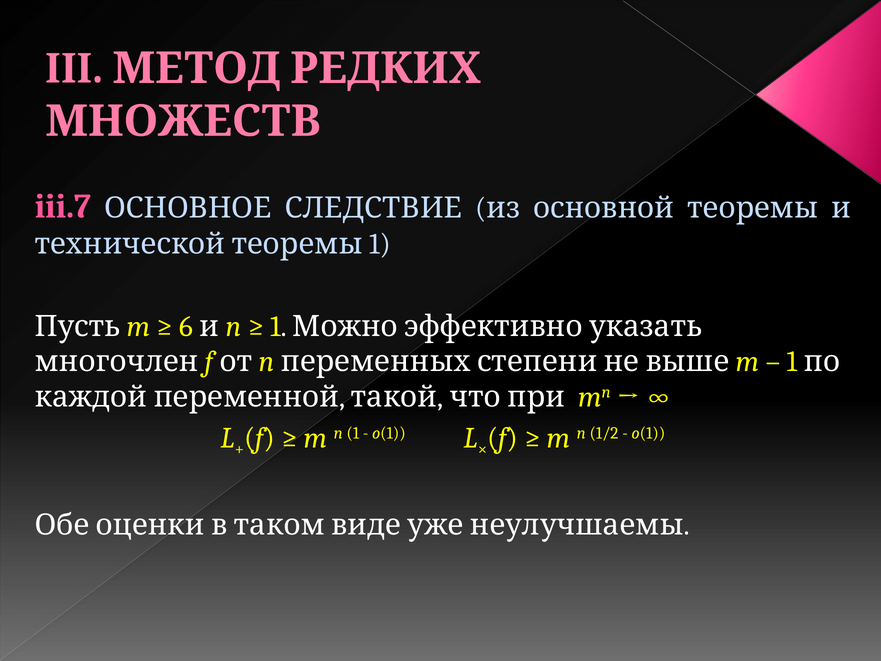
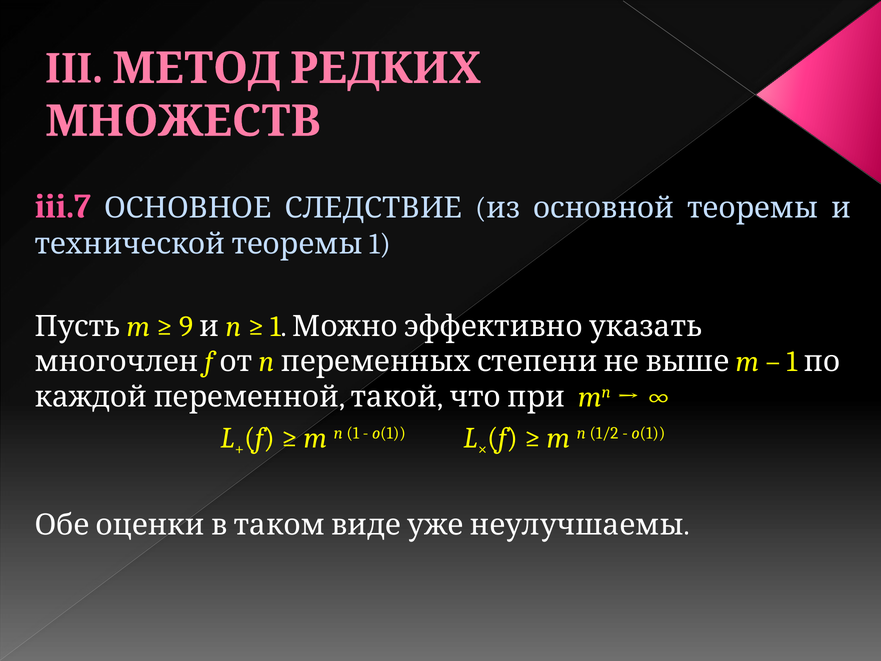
6: 6 -> 9 (186, 326)
